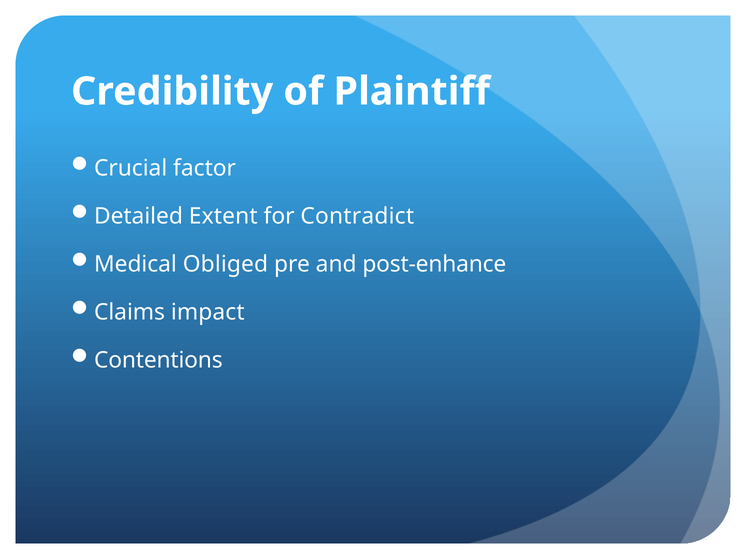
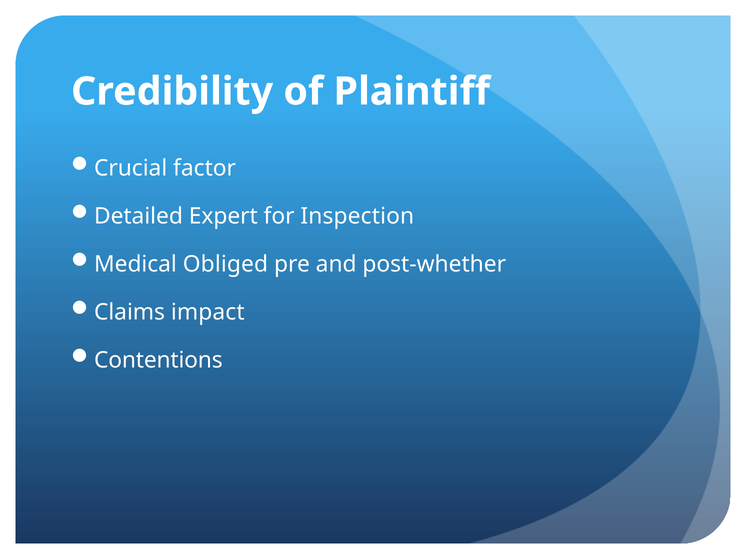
Extent: Extent -> Expert (223, 216)
Contradict: Contradict -> Inspection (357, 216)
post-enhance: post-enhance -> post-whether (434, 264)
